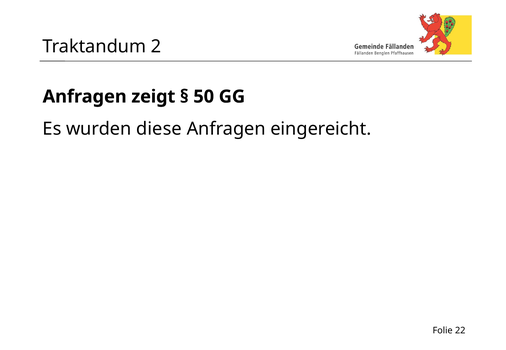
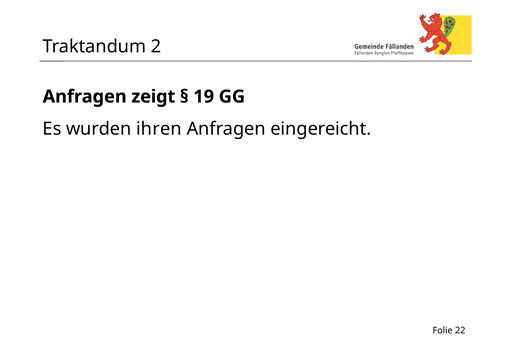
50: 50 -> 19 (204, 97)
diese: diese -> ihren (159, 129)
